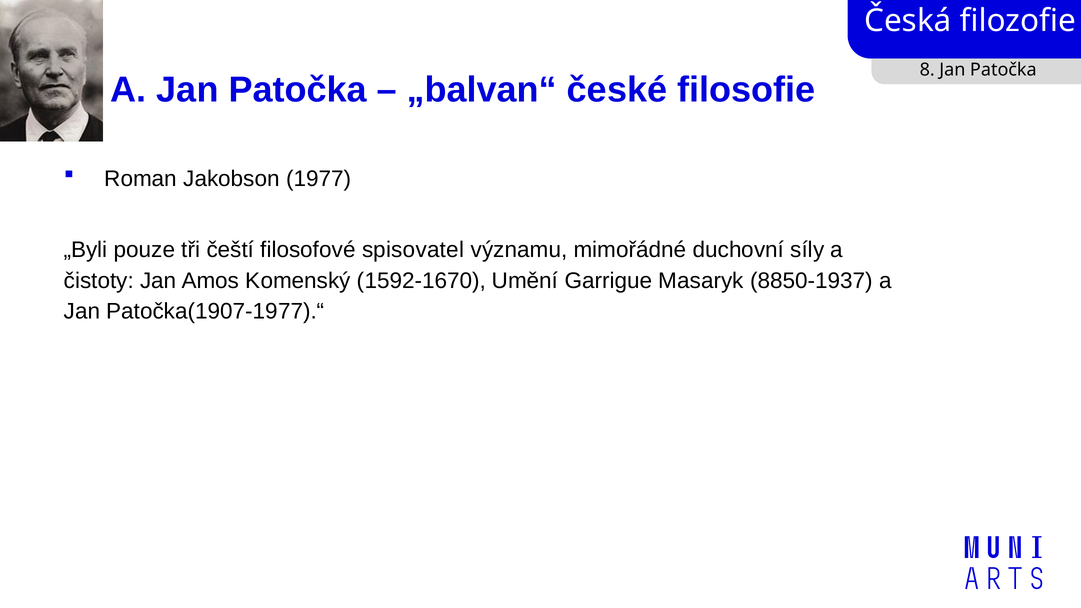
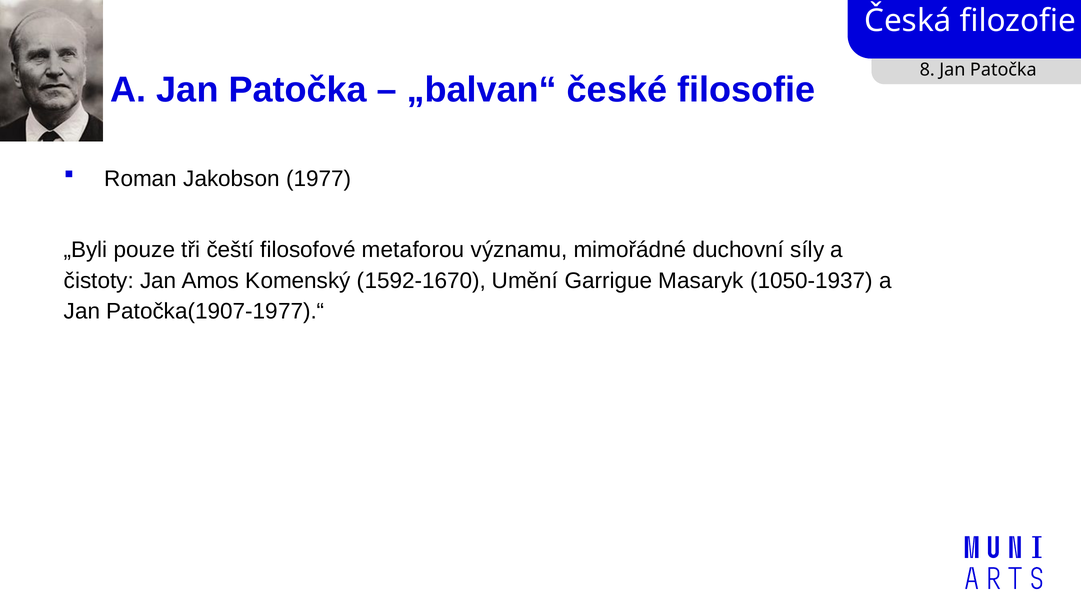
spisovatel: spisovatel -> metaforou (413, 250)
8850-1937: 8850-1937 -> 1050-1937 (811, 281)
